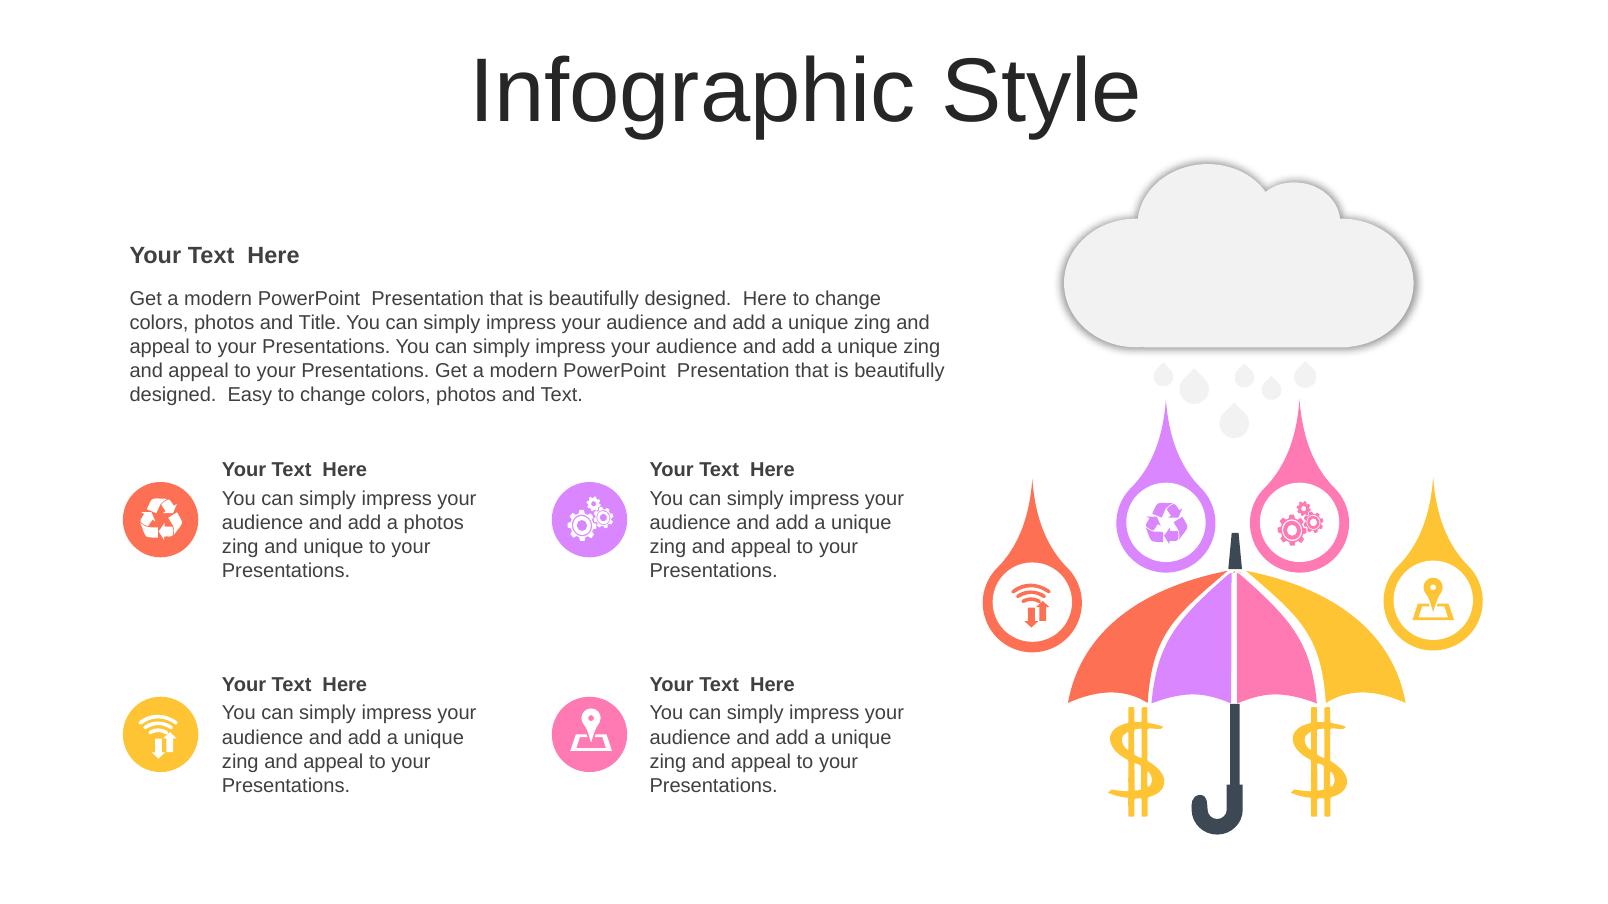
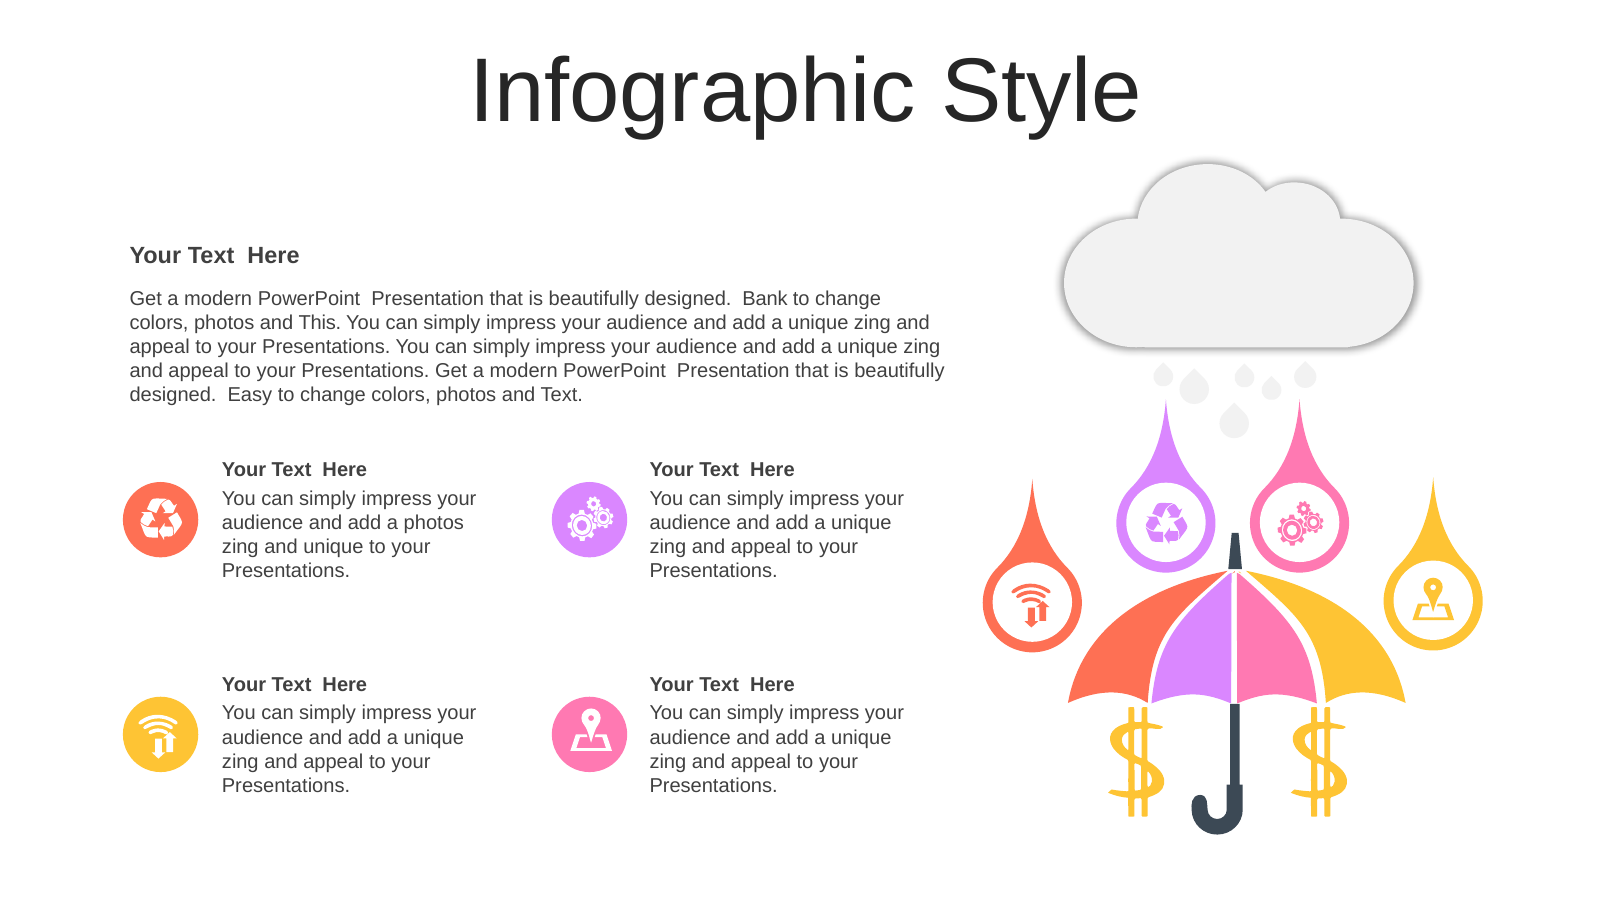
designed Here: Here -> Bank (765, 299)
Title: Title -> This (320, 323)
